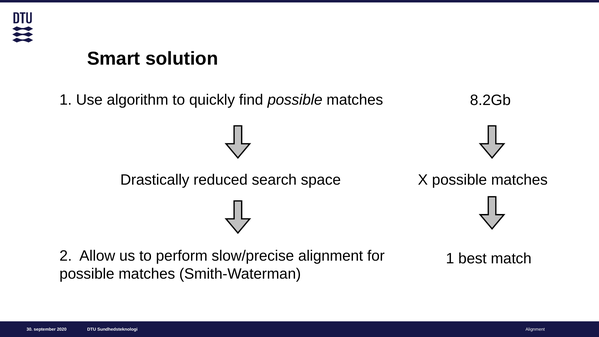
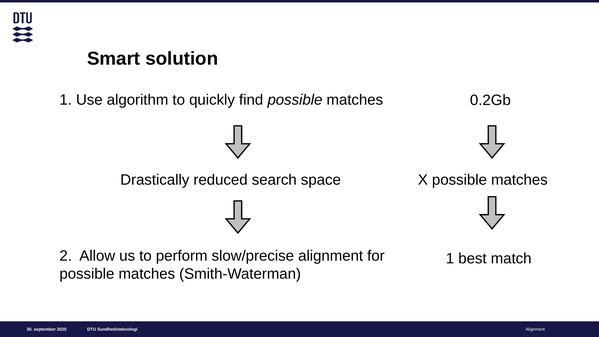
8.2Gb: 8.2Gb -> 0.2Gb (490, 100)
